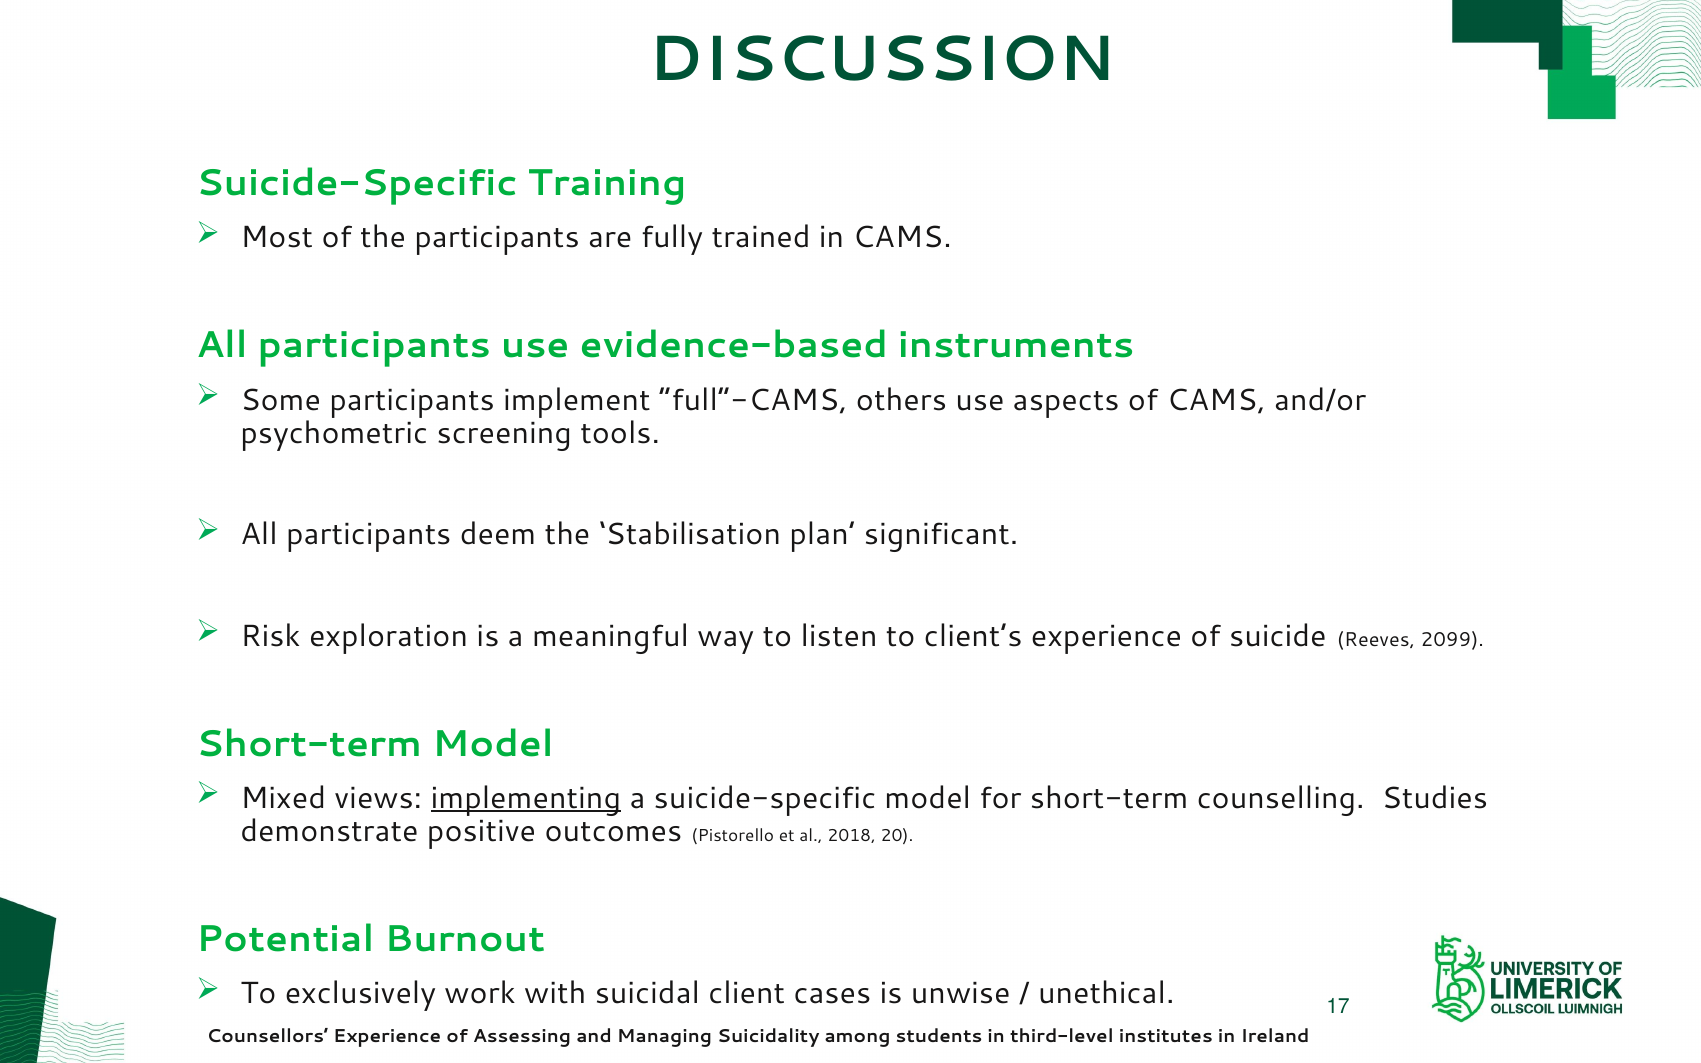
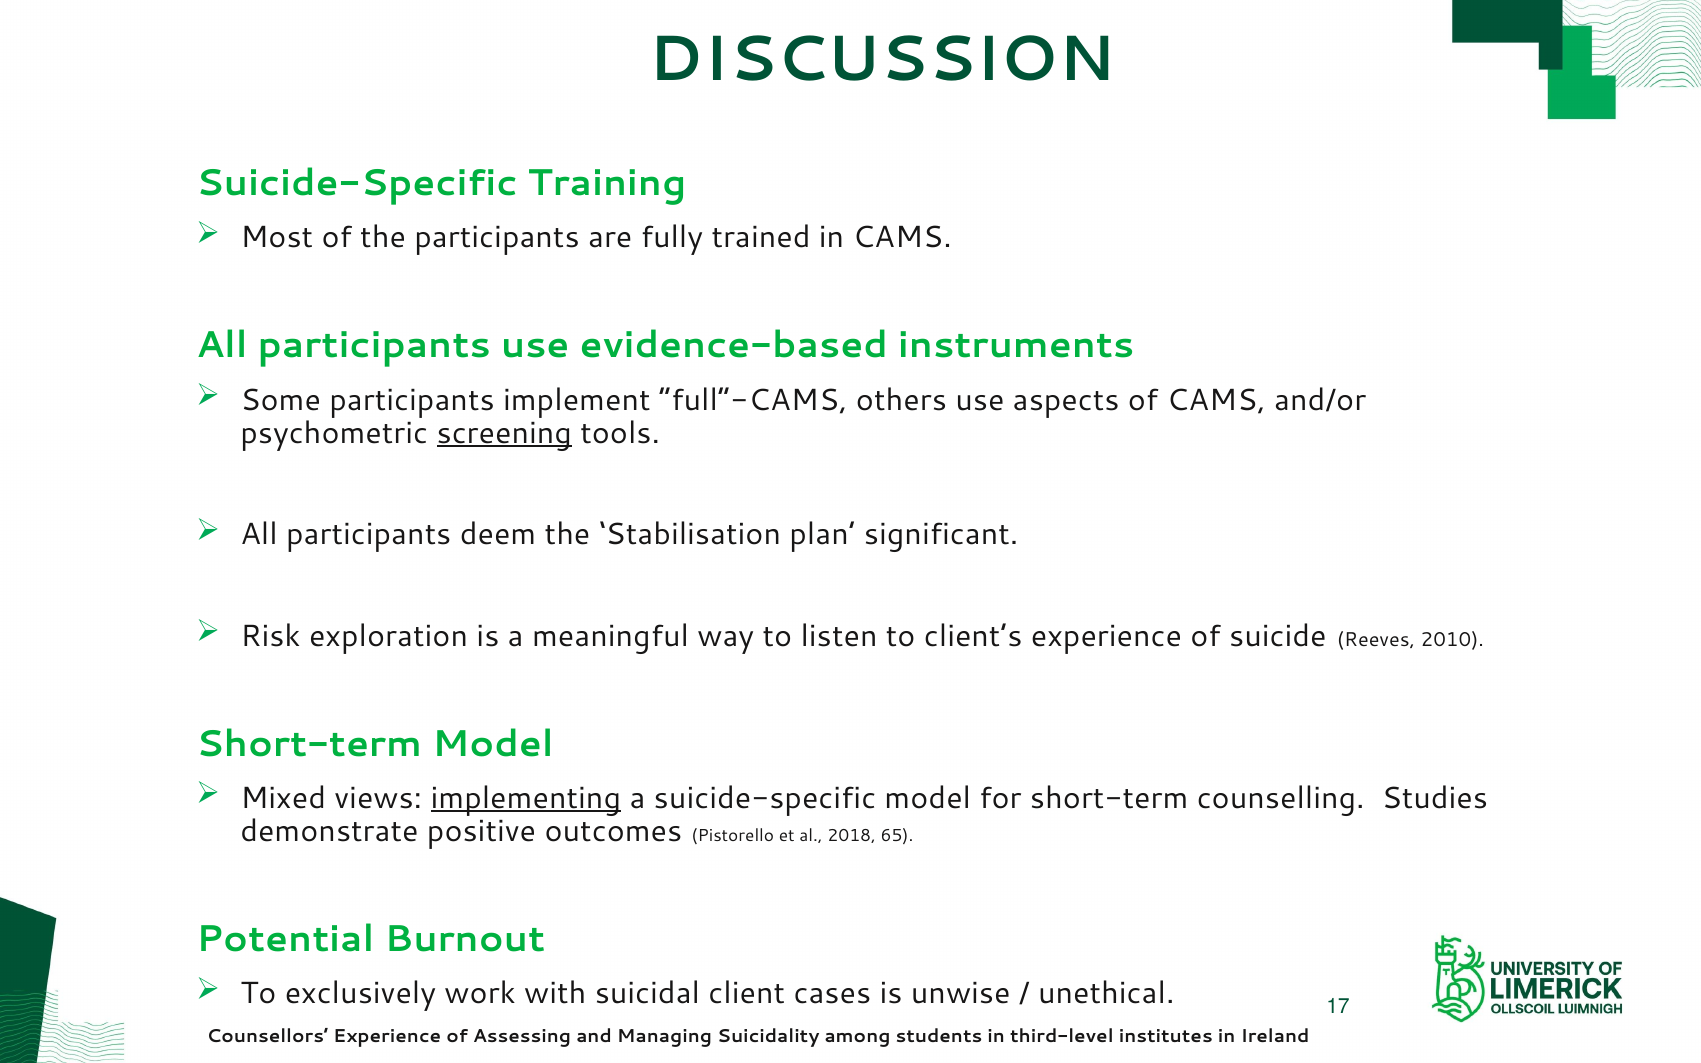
screening underline: none -> present (504, 433)
2099: 2099 -> 2010 (1452, 639)
20: 20 -> 65 (897, 836)
